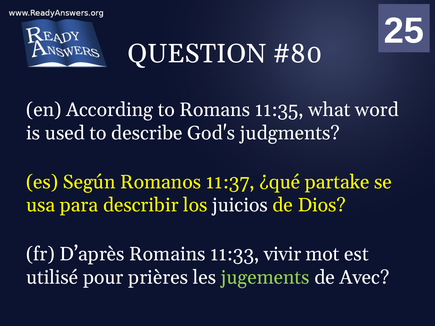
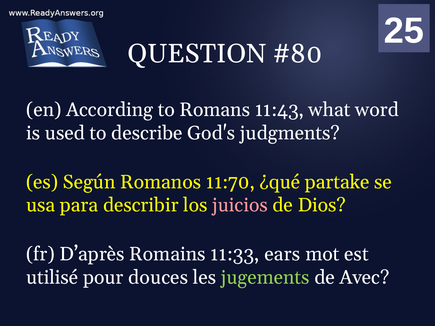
11:35: 11:35 -> 11:43 (279, 110)
11:37: 11:37 -> 11:70 (230, 182)
juicios colour: white -> pink (240, 205)
vivir: vivir -> ears (282, 254)
prières: prières -> douces (158, 278)
